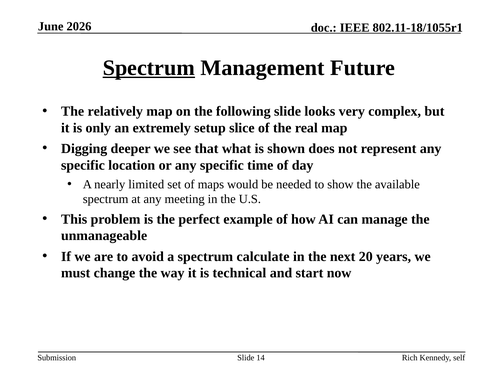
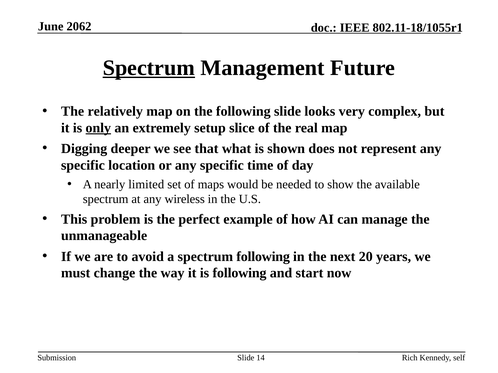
2026: 2026 -> 2062 (79, 26)
only underline: none -> present (98, 128)
meeting: meeting -> wireless (185, 199)
spectrum calculate: calculate -> following (263, 257)
is technical: technical -> following (240, 273)
